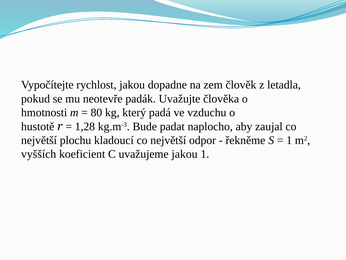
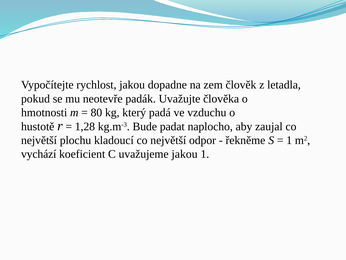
vyšších: vyšších -> vychází (39, 154)
